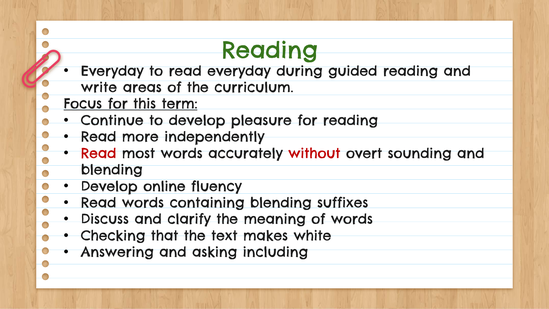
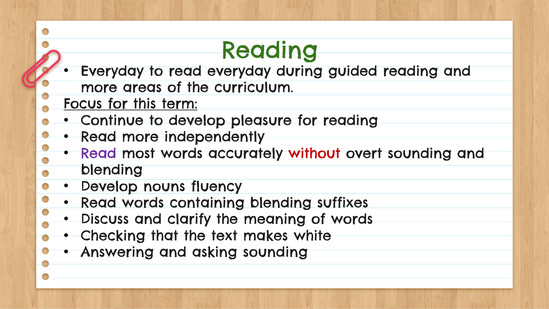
write: write -> more (99, 88)
Read colour: red -> purple (99, 153)
online: online -> nouns (164, 186)
asking including: including -> sounding (275, 252)
